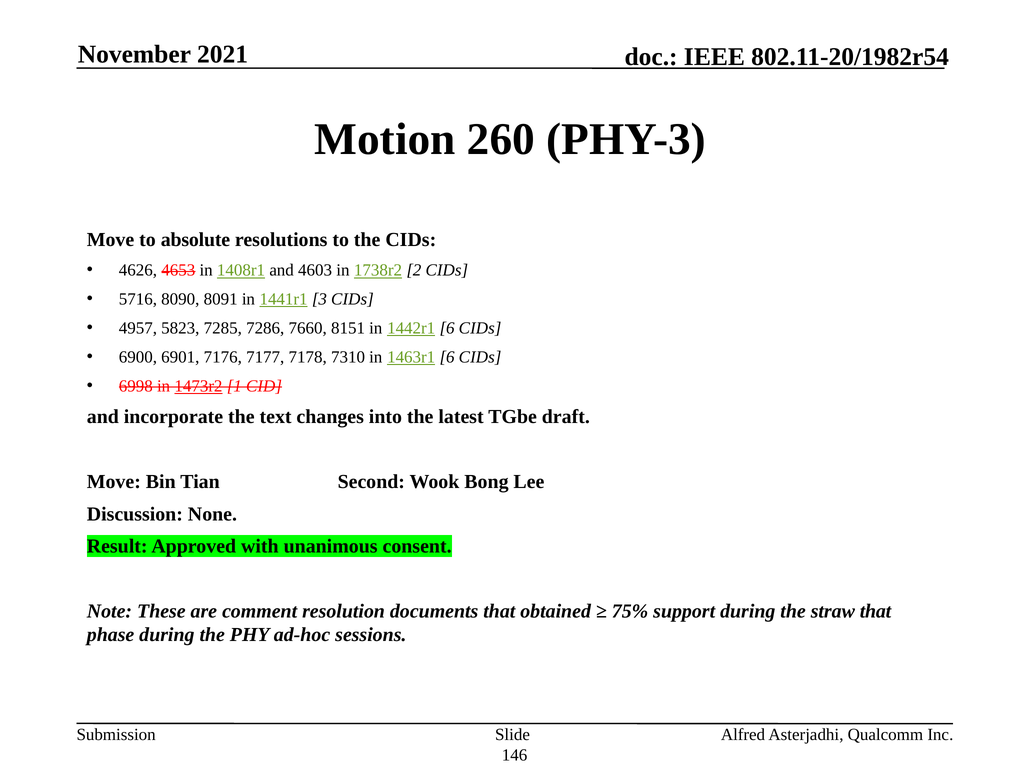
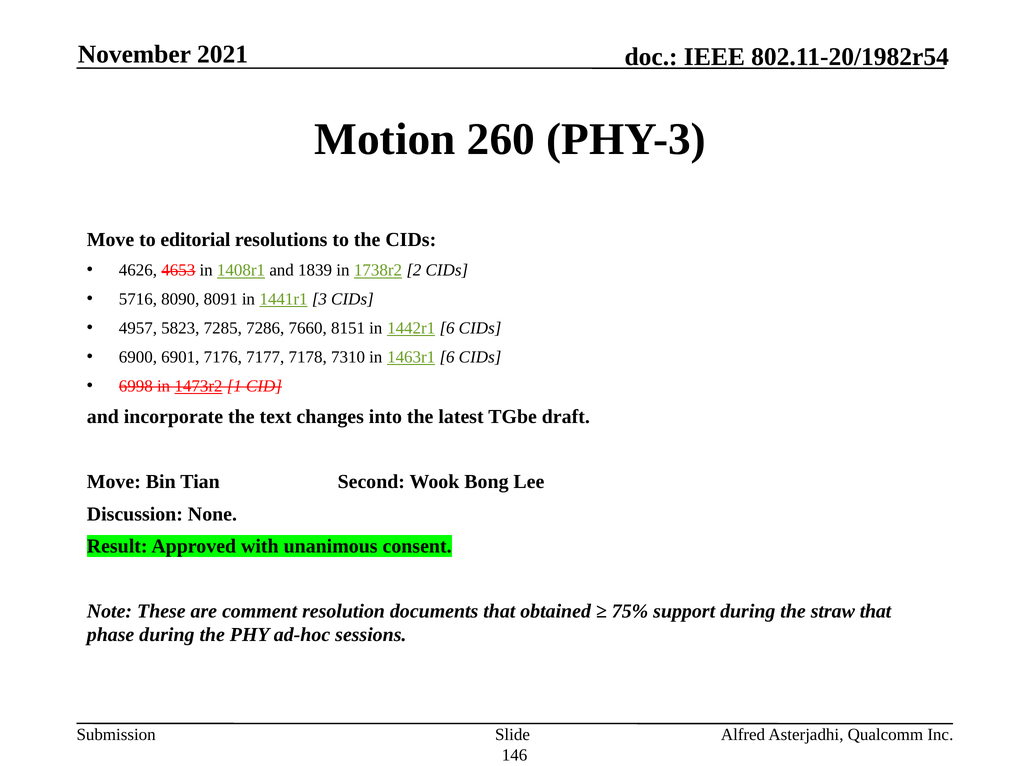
absolute: absolute -> editorial (195, 240)
4603: 4603 -> 1839 (315, 270)
